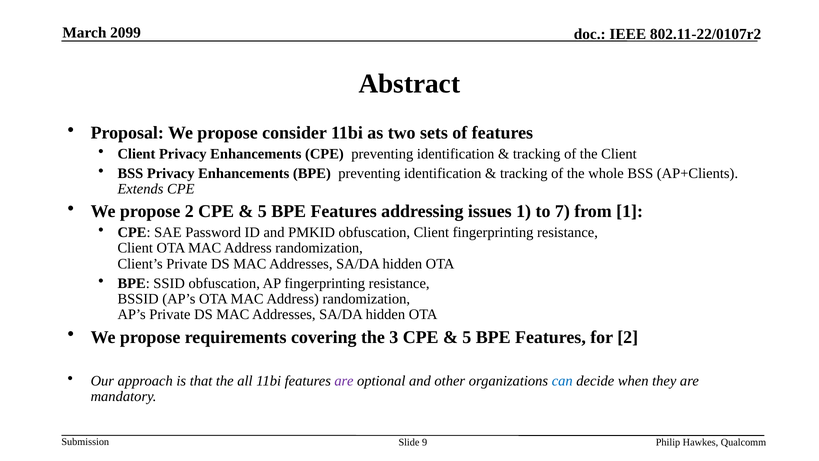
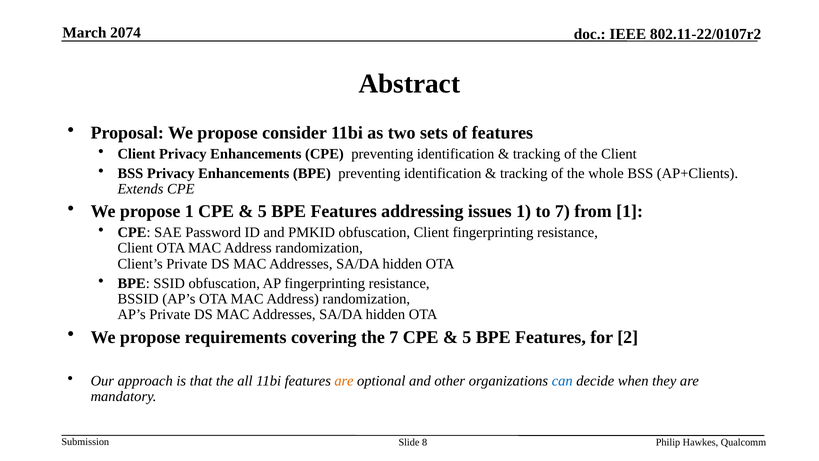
2099: 2099 -> 2074 (126, 33)
propose 2: 2 -> 1 (189, 211)
the 3: 3 -> 7 (394, 337)
are colour: purple -> orange (344, 381)
9: 9 -> 8 (425, 442)
